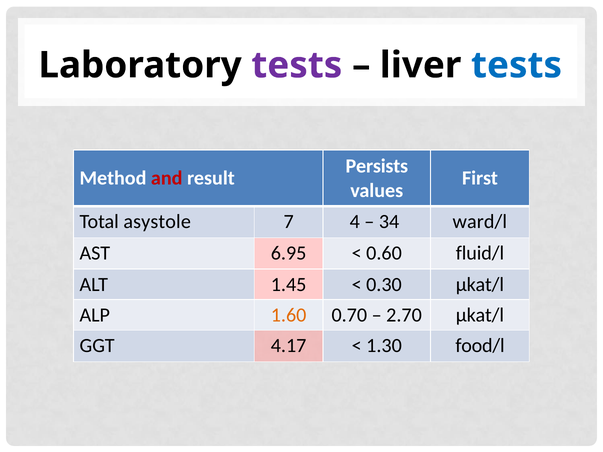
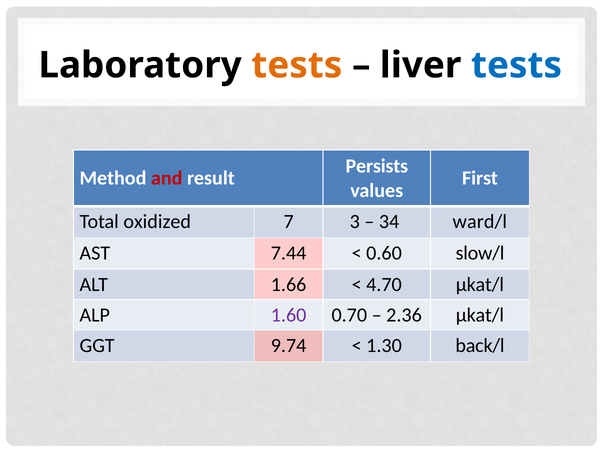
tests colour: purple -> orange (297, 65)
asystole: asystole -> oxidized (157, 222)
4: 4 -> 3 (355, 222)
6.95: 6.95 -> 7.44 (289, 253)
fluid/l: fluid/l -> slow/l (480, 253)
1.45: 1.45 -> 1.66 (289, 285)
0.30: 0.30 -> 4.70 (384, 285)
1.60 colour: orange -> purple (289, 315)
2.70: 2.70 -> 2.36 (404, 315)
4.17: 4.17 -> 9.74 (289, 346)
food/l: food/l -> back/l (480, 346)
